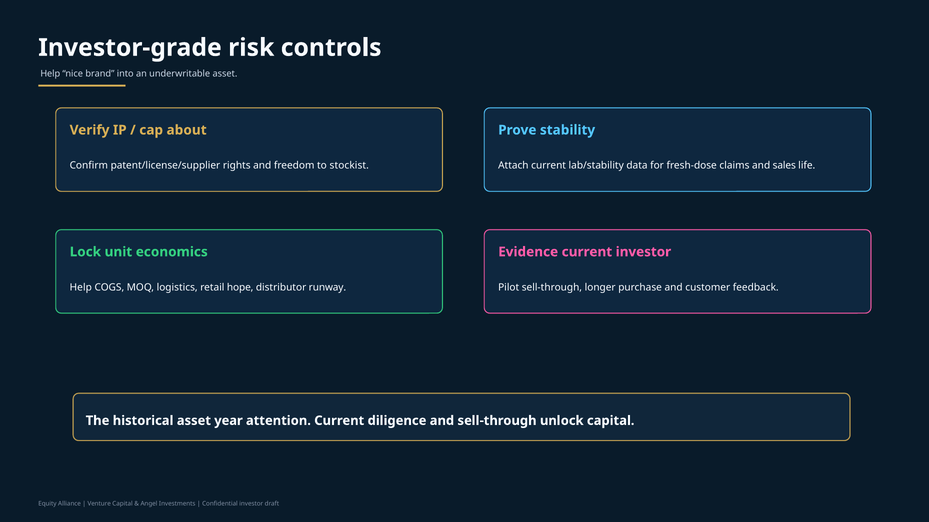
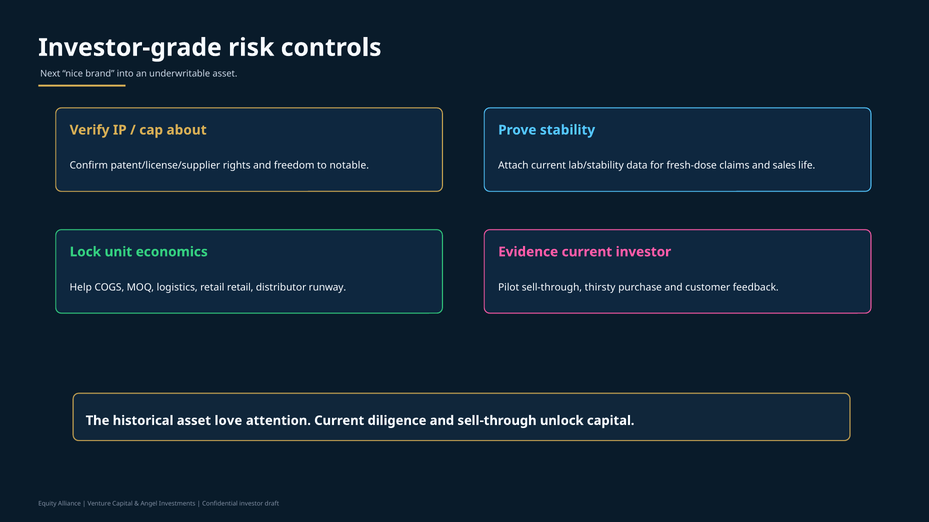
Help: Help -> Next (50, 74)
stockist: stockist -> notable (349, 166)
retail hope: hope -> retail (240, 288)
longer: longer -> thirsty (600, 288)
year: year -> love (228, 421)
